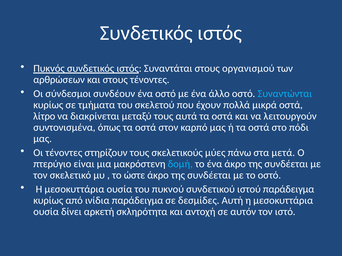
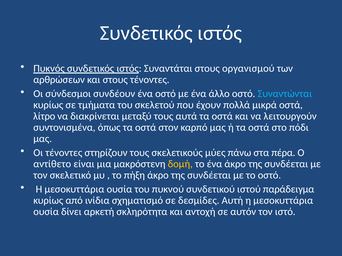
μετά: μετά -> πέρα (283, 153)
πτερύγιο: πτερύγιο -> αντίθετο (52, 164)
δομή colour: light blue -> yellow (180, 164)
ώστε: ώστε -> πήξη (134, 176)
ινίδια παράδειγμα: παράδειγμα -> σχηματισμό (137, 201)
